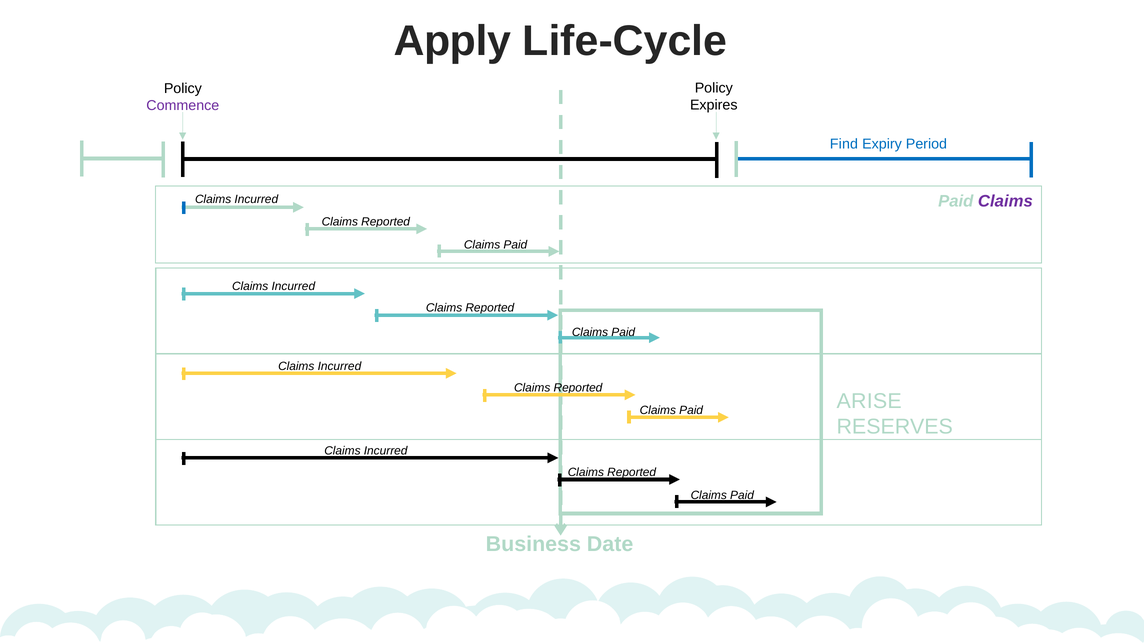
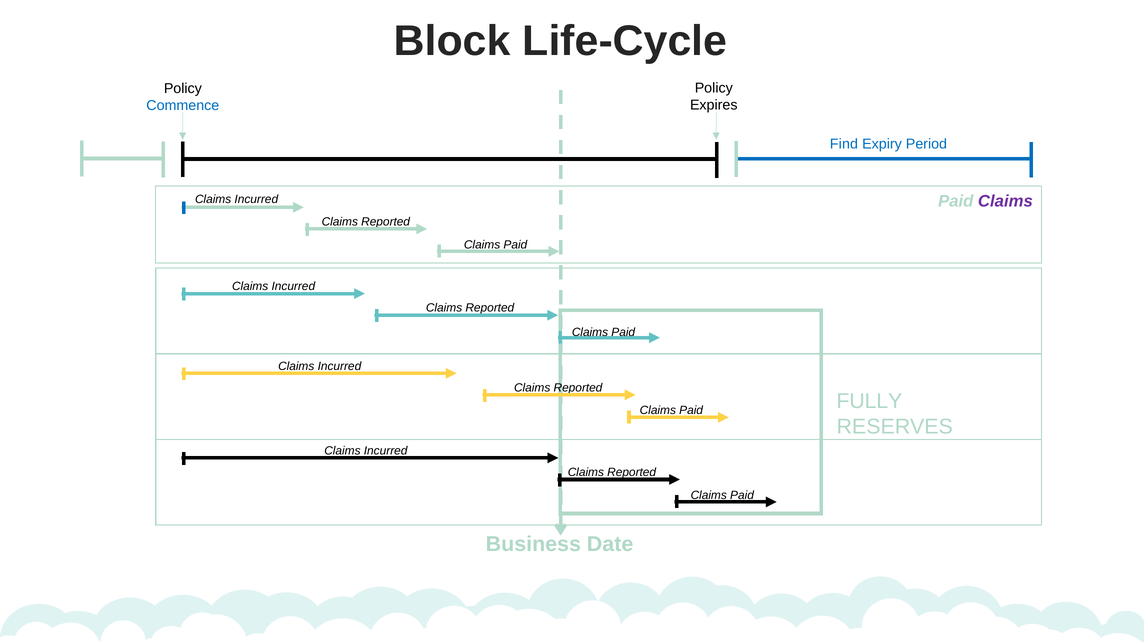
Apply: Apply -> Block (452, 41)
Commence colour: purple -> blue (183, 106)
ARISE: ARISE -> FULLY (869, 401)
